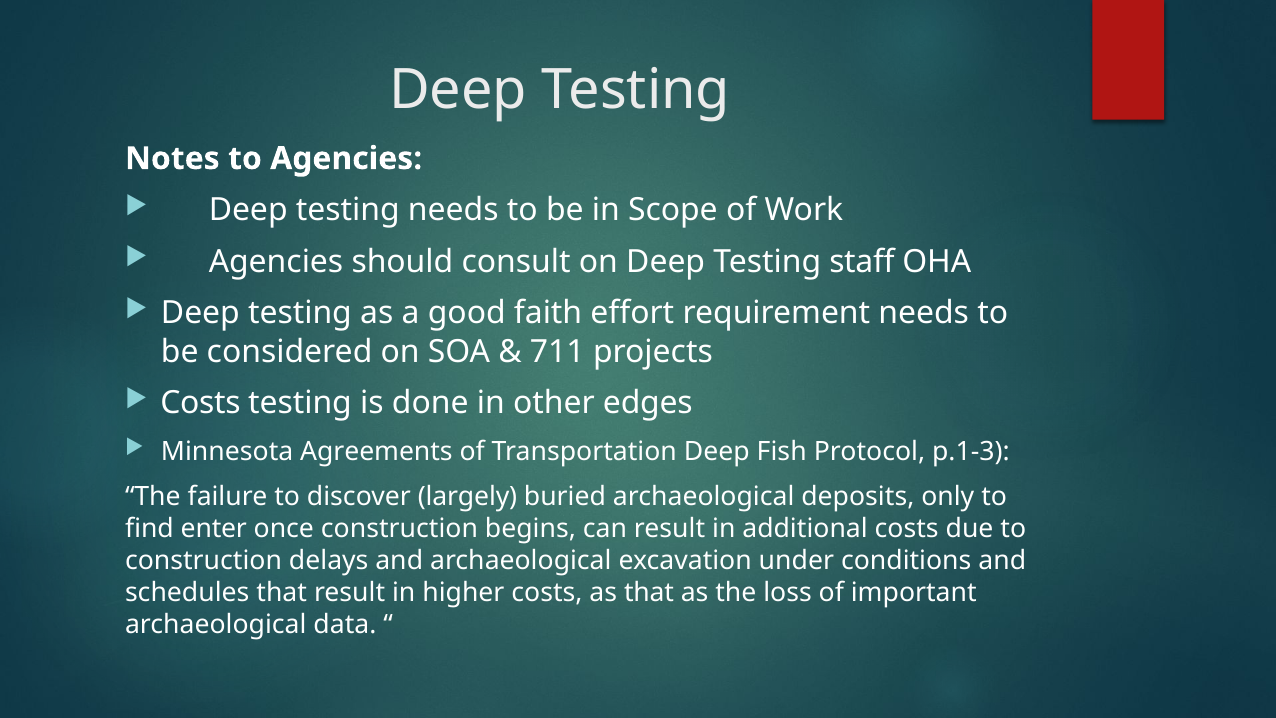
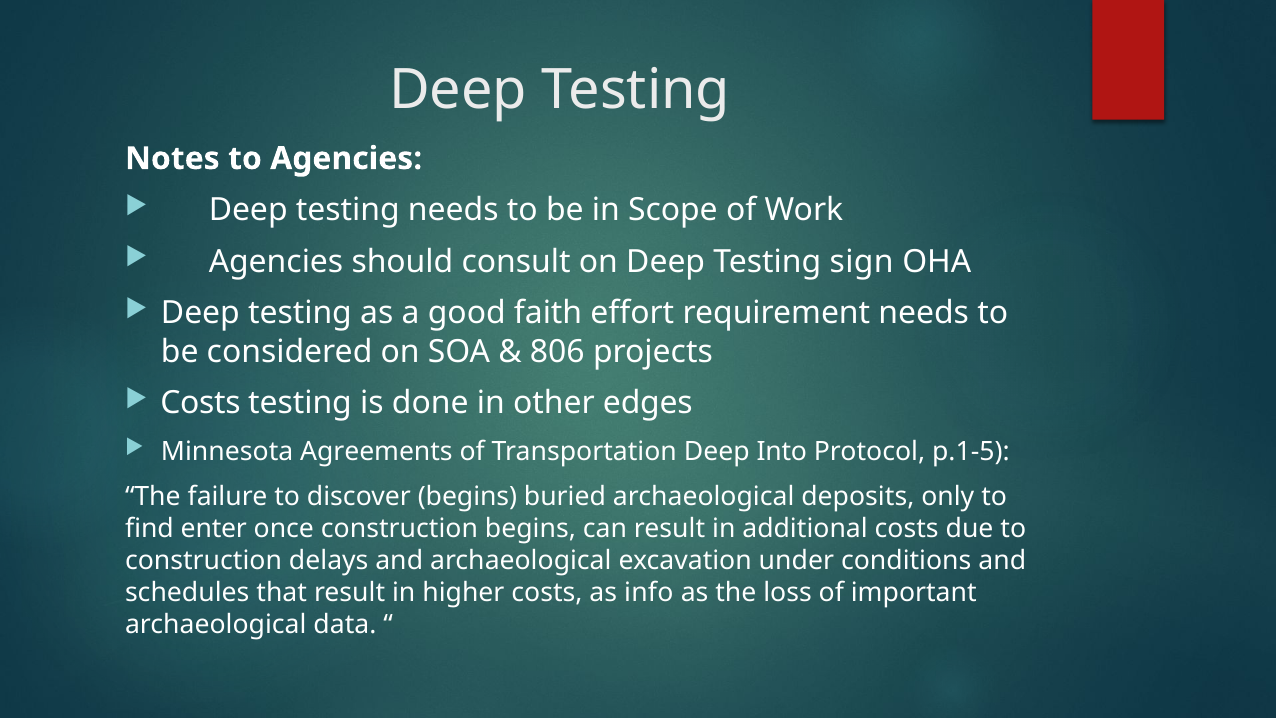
staff: staff -> sign (862, 262)
711: 711 -> 806 (557, 352)
Fish: Fish -> Into (782, 451)
p.1-3: p.1-3 -> p.1-5 (971, 451)
discover largely: largely -> begins (467, 496)
as that: that -> info (649, 592)
